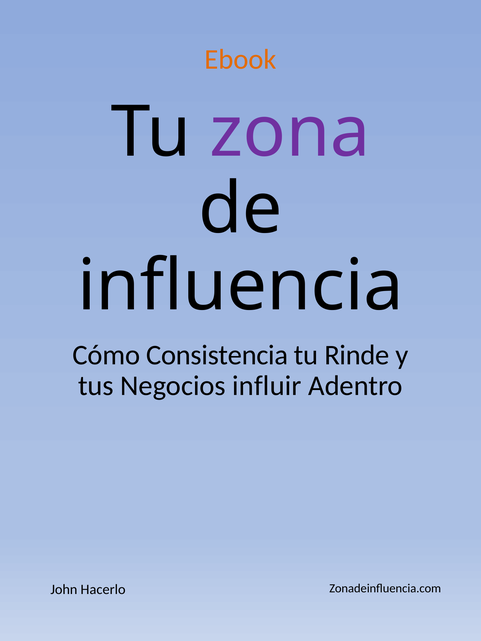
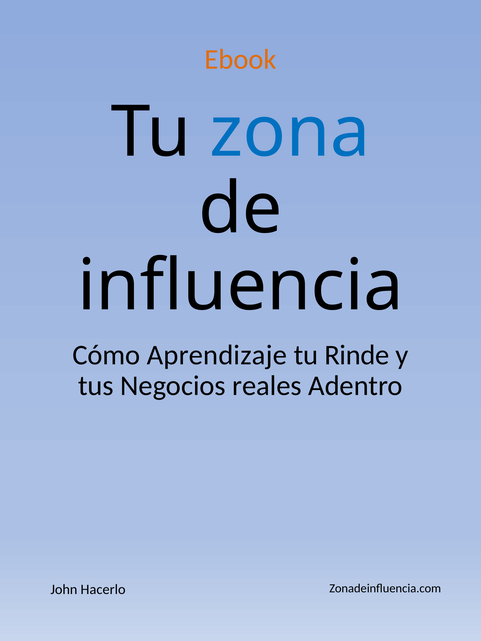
zona colour: purple -> blue (290, 132)
Consistencia: Consistencia -> Aprendizaje (217, 355)
influir: influir -> reales (267, 386)
